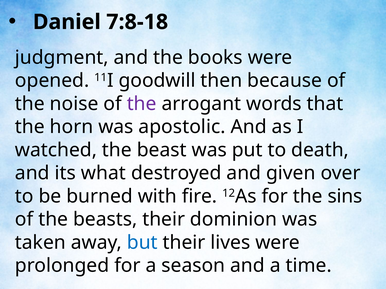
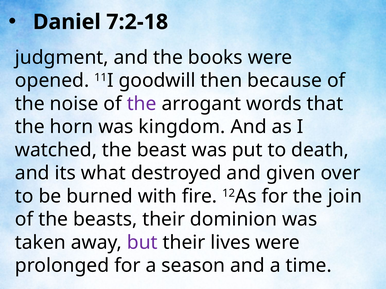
7:8-18: 7:8-18 -> 7:2-18 (137, 22)
apostolic: apostolic -> kingdom (182, 127)
sins: sins -> join (345, 197)
but colour: blue -> purple (142, 243)
